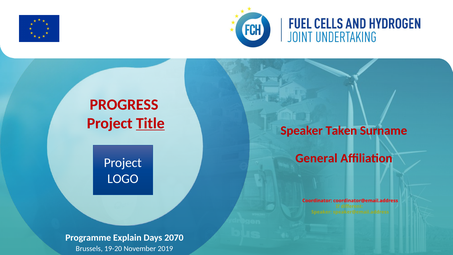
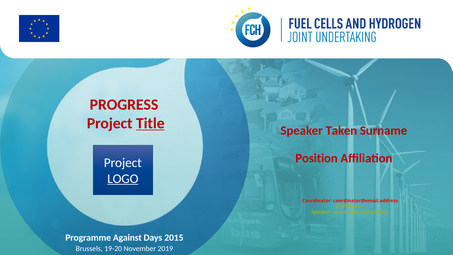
General: General -> Position (317, 158)
LOGO underline: none -> present (123, 179)
Explain: Explain -> Against (127, 238)
2070: 2070 -> 2015 (174, 238)
